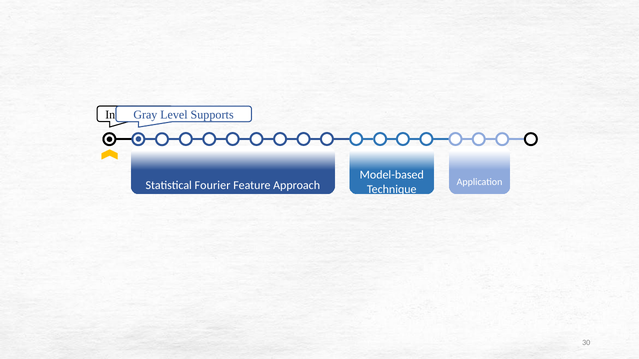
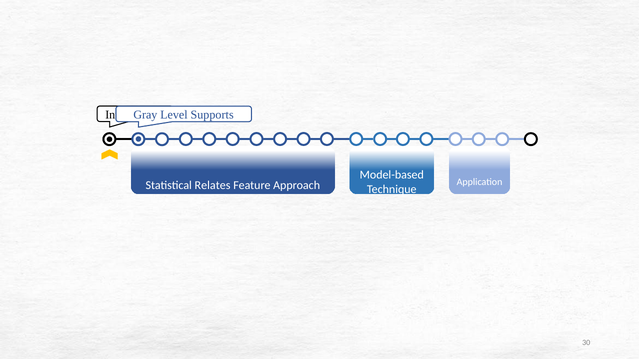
Fourier: Fourier -> Relates (213, 185)
